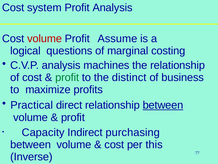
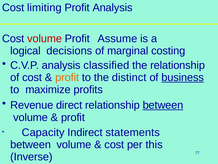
system: system -> limiting (44, 8)
questions: questions -> decisions (69, 51)
machines: machines -> classified (106, 65)
profit colour: green -> orange (67, 77)
business underline: none -> present (183, 77)
Practical: Practical -> Revenue (32, 105)
purchasing: purchasing -> statements (133, 132)
